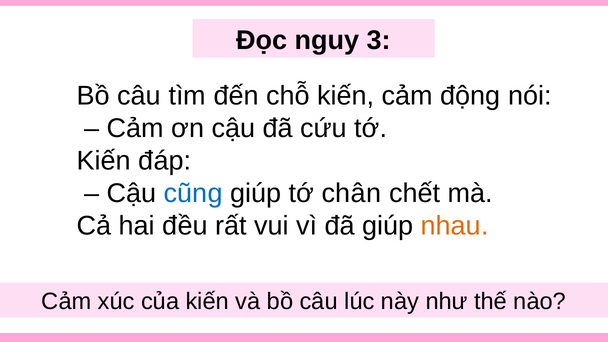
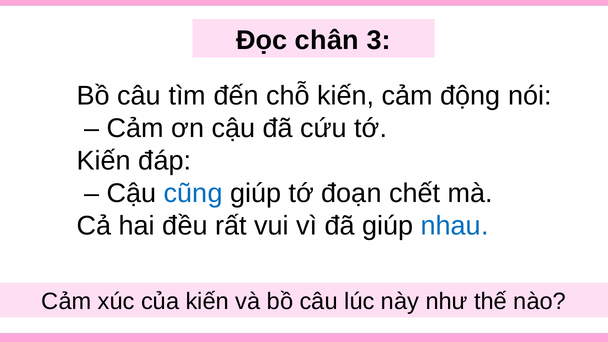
nguy: nguy -> chân (327, 40)
chân: chân -> đoạn (351, 193)
nhau colour: orange -> blue (455, 226)
